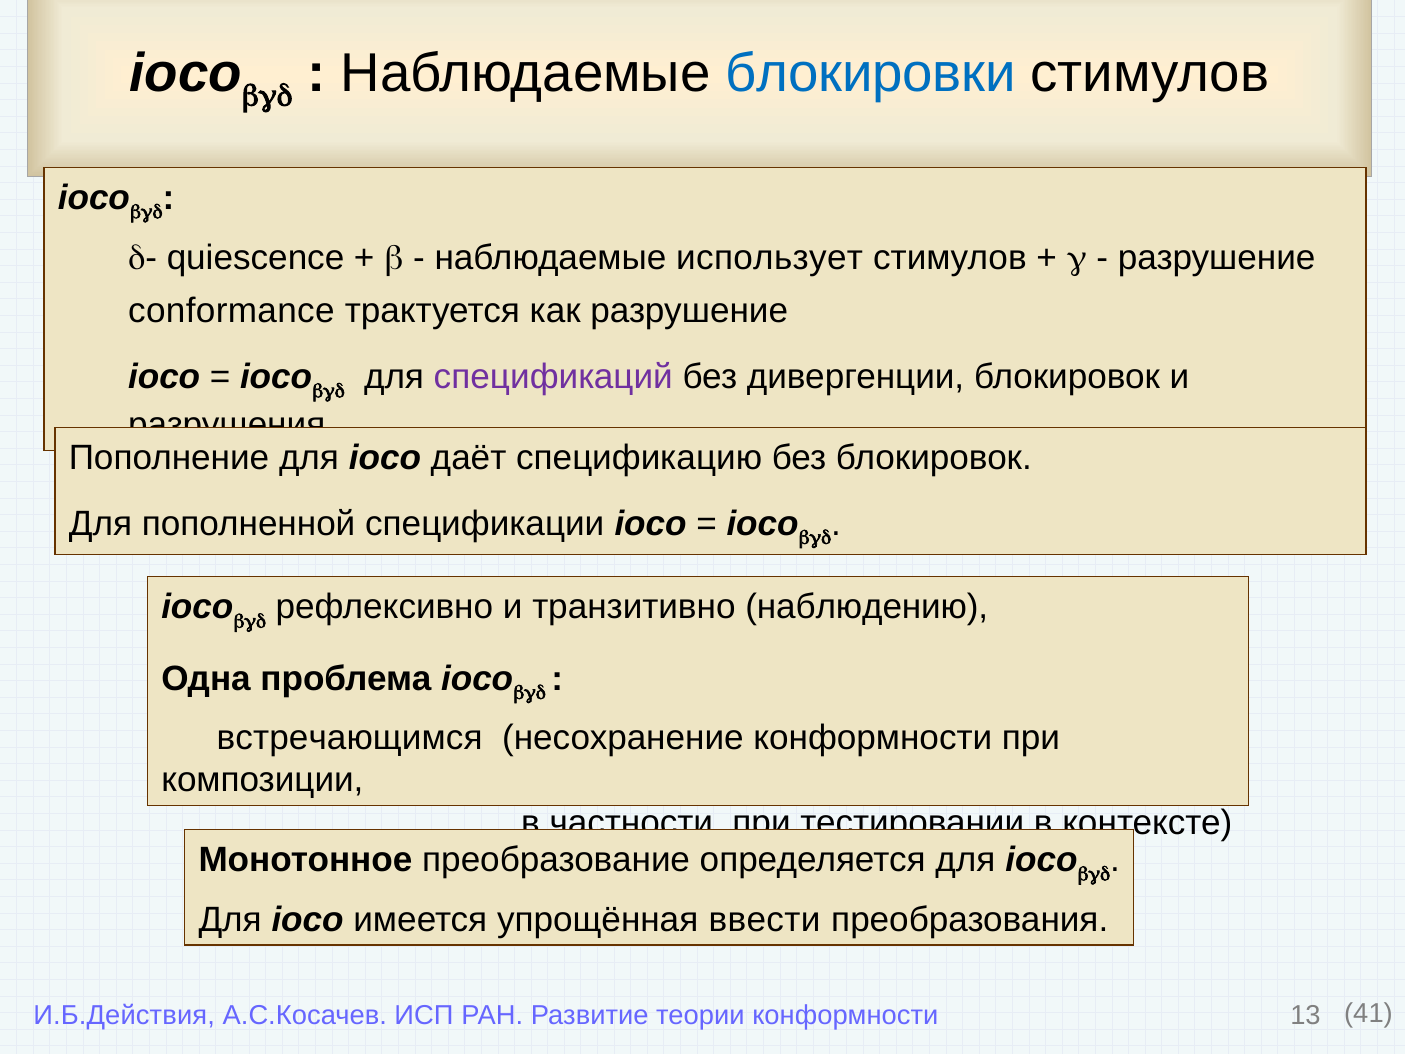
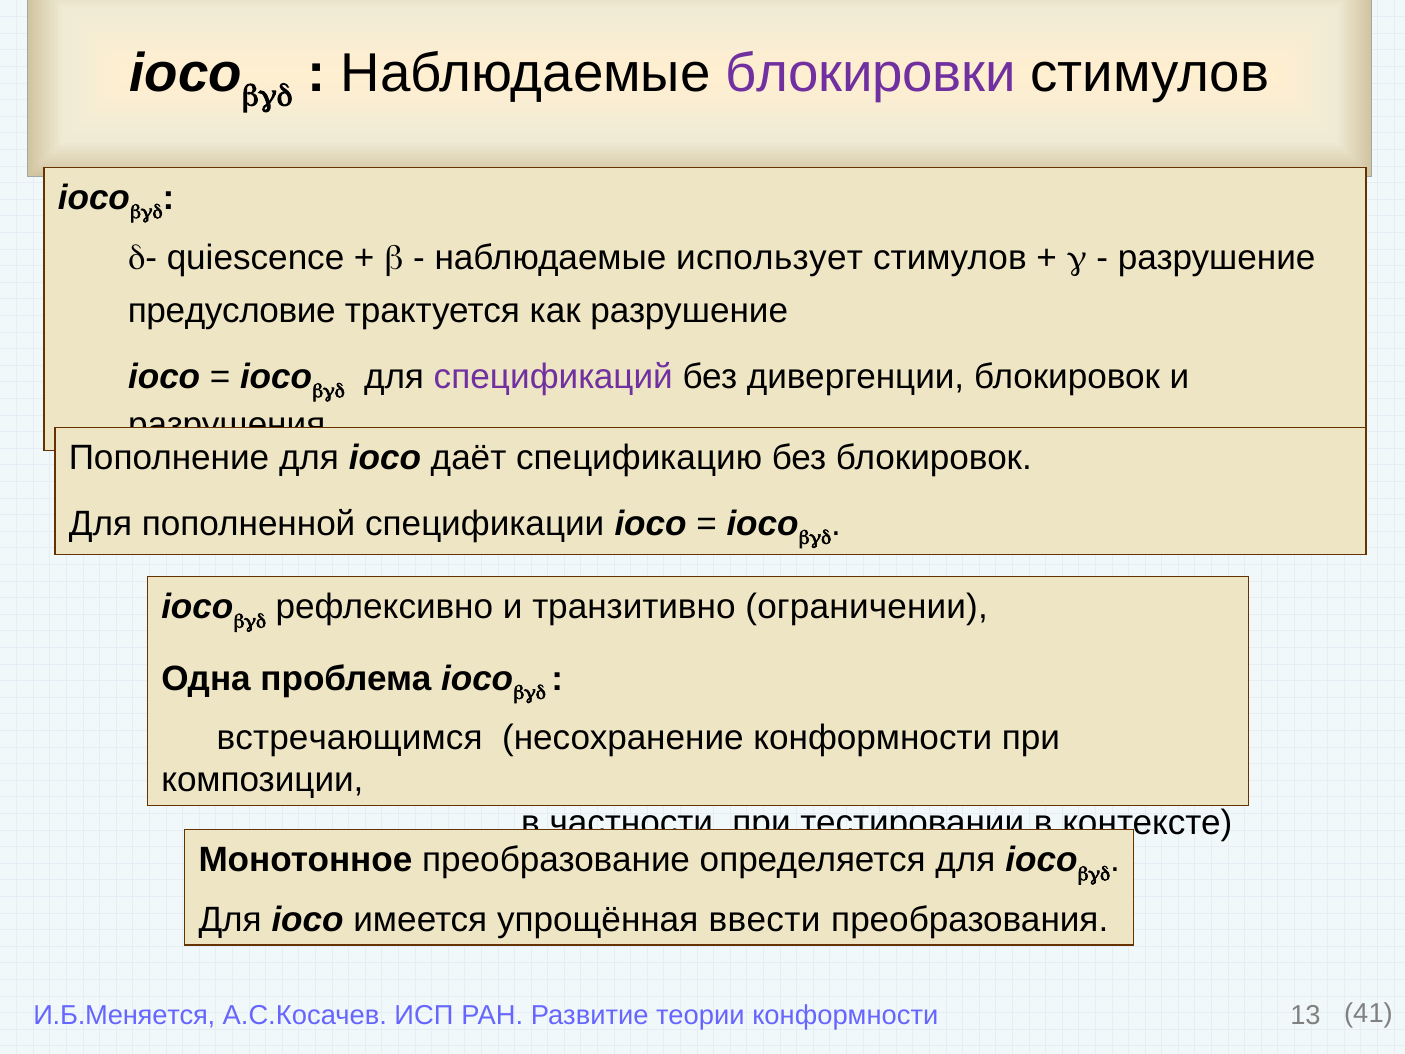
блокировки colour: blue -> purple (871, 74)
conformance: conformance -> предусловие (232, 311)
наблюдению: наблюдению -> ограничении (867, 607)
И.Б.Действия: И.Б.Действия -> И.Б.Меняется (124, 1015)
